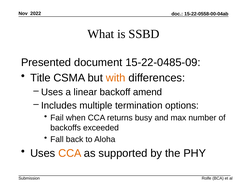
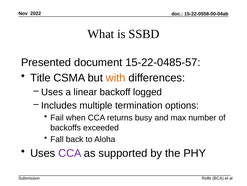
15-22-0485-09: 15-22-0485-09 -> 15-22-0485-57 (163, 62)
amend: amend -> logged (147, 92)
CCA colour: orange -> purple (70, 153)
